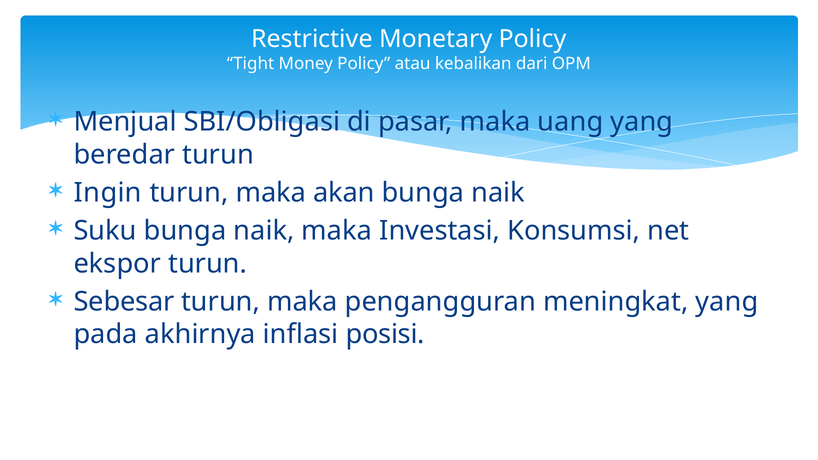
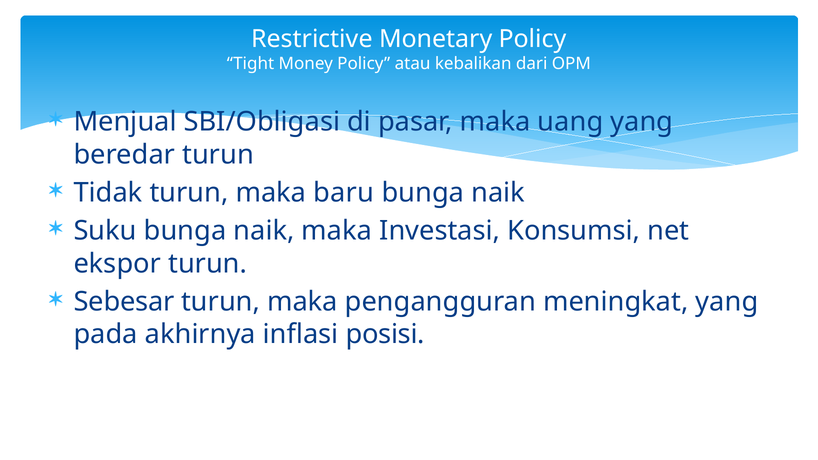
Ingin: Ingin -> Tidak (108, 193)
akan: akan -> baru (344, 193)
